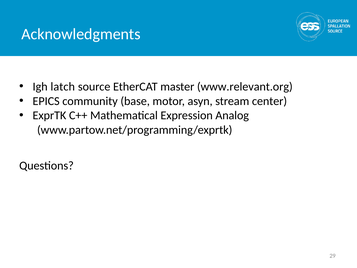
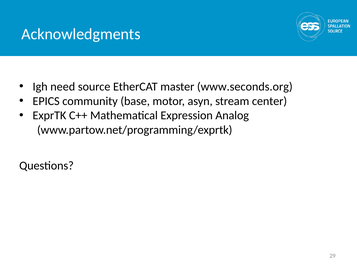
latch: latch -> need (63, 87)
www.relevant.org: www.relevant.org -> www.seconds.org (245, 87)
